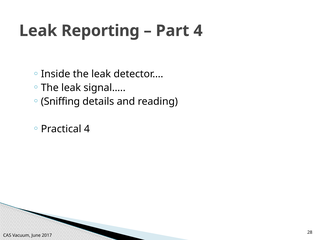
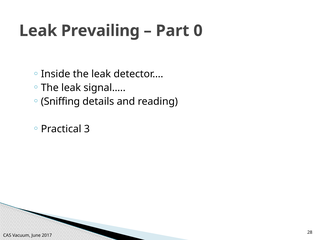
Reporting: Reporting -> Prevailing (100, 31)
Part 4: 4 -> 0 (198, 31)
Practical 4: 4 -> 3 (87, 129)
